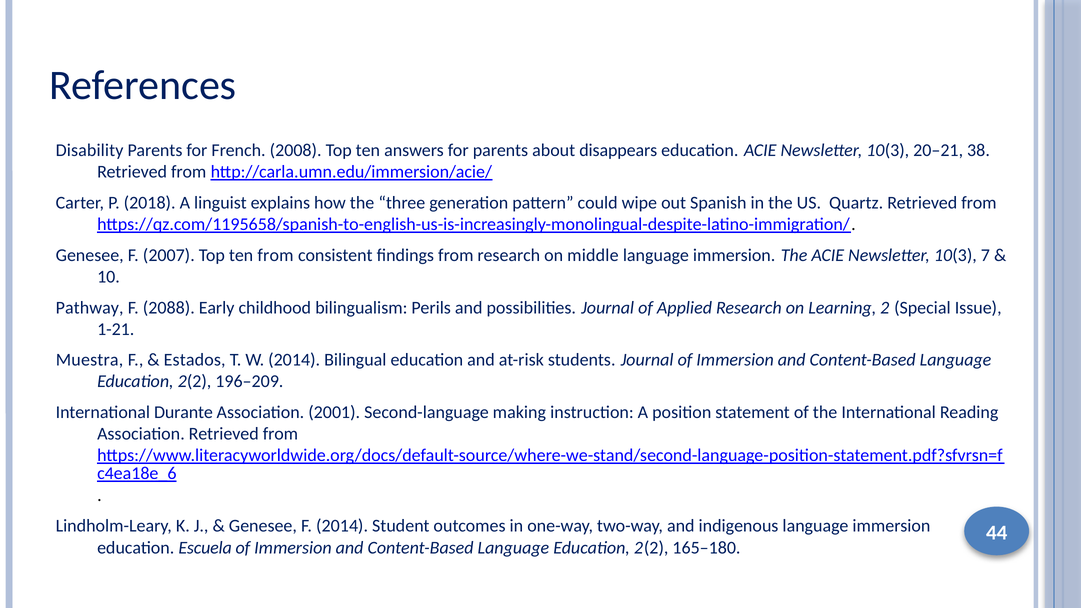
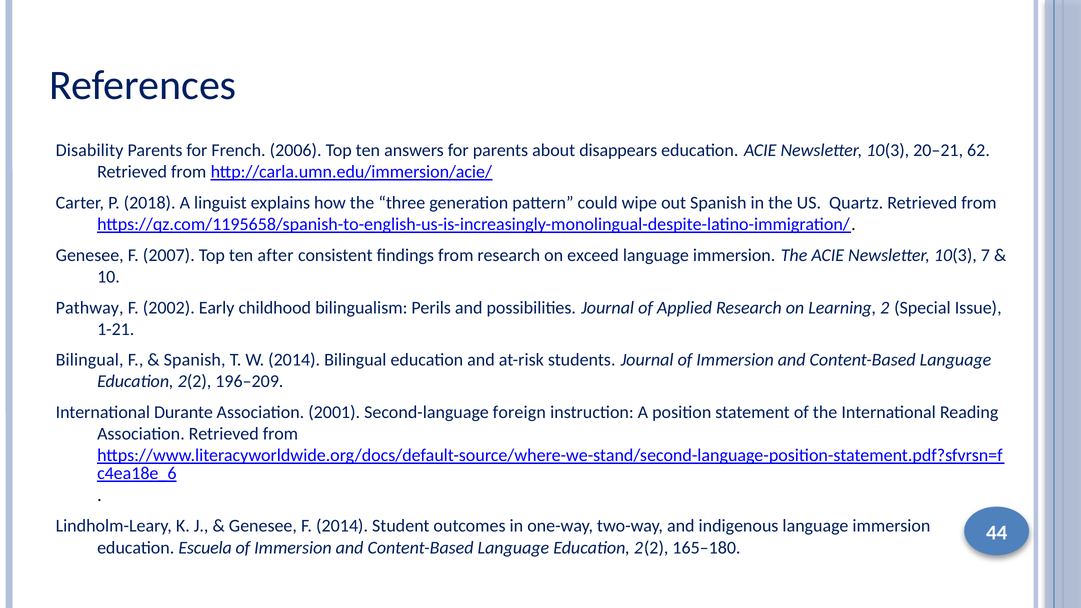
2008: 2008 -> 2006 (296, 150)
38: 38 -> 62 (979, 150)
ten from: from -> after (275, 255)
middle: middle -> exceed (593, 255)
2088: 2088 -> 2002 (169, 308)
Muestra: Muestra -> Bilingual (90, 360)
Estados: Estados -> Spanish (195, 360)
making: making -> foreign (519, 412)
